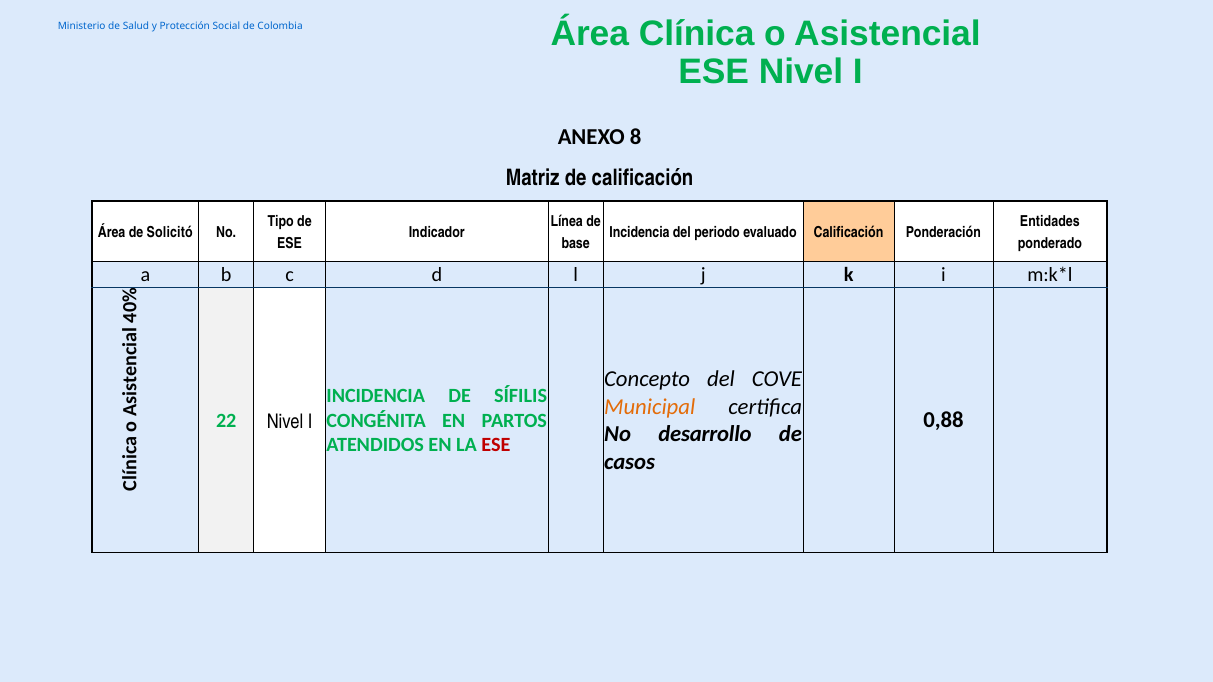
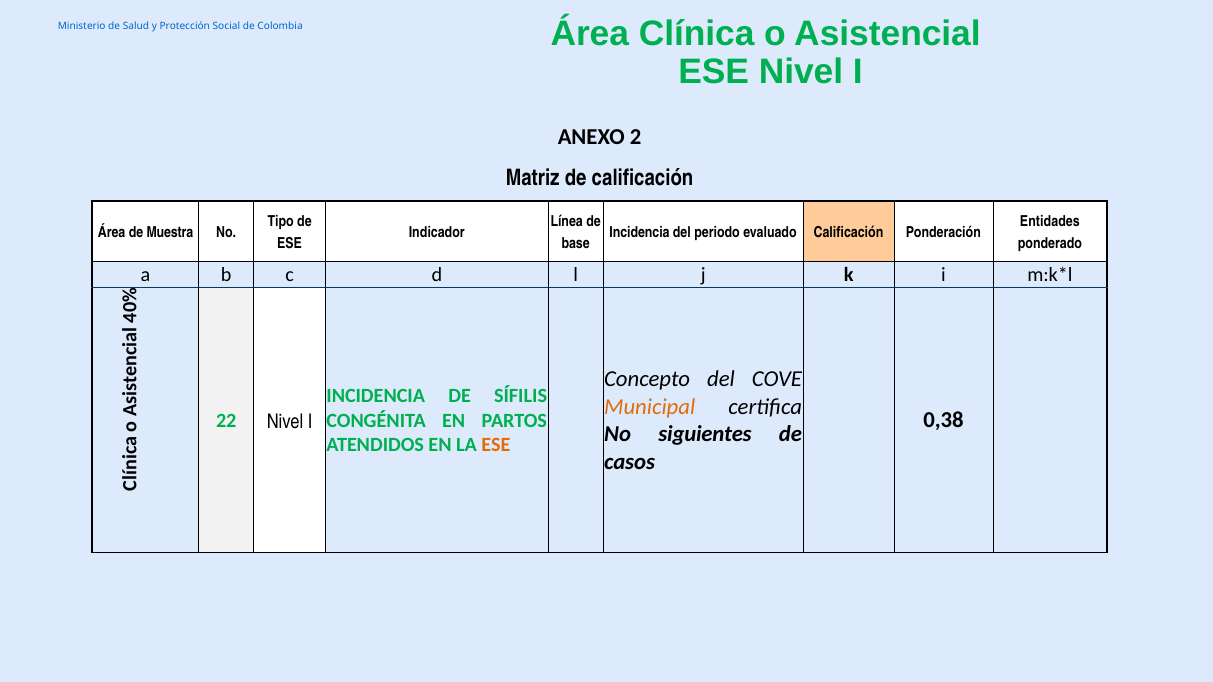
8: 8 -> 2 (636, 137)
Solicitó: Solicitó -> Muestra (170, 233)
0,88: 0,88 -> 0,38 (943, 421)
desarrollo: desarrollo -> siguientes (705, 435)
ESE colour: red -> orange (496, 445)
